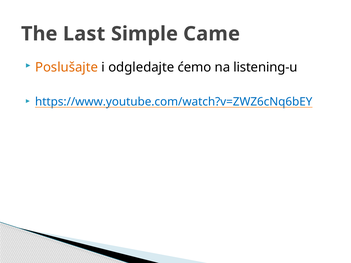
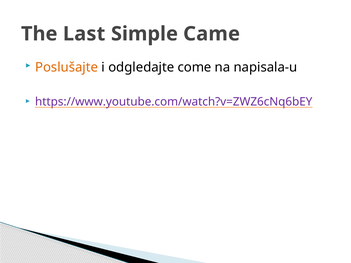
ćemo: ćemo -> come (195, 67)
listening-u: listening-u -> napisala-u (265, 67)
https://www.youtube.com/watch?v=ZWZ6cNq6bEY colour: blue -> purple (174, 102)
